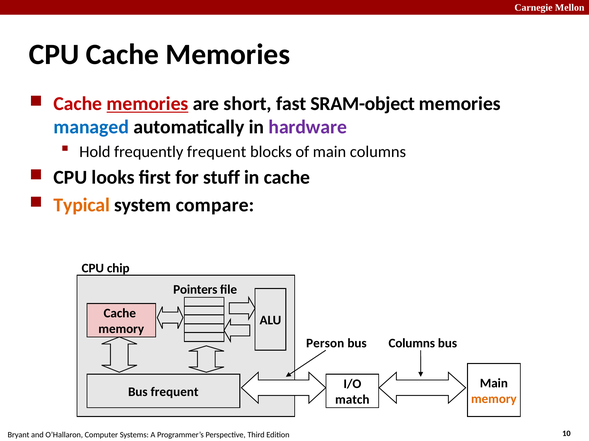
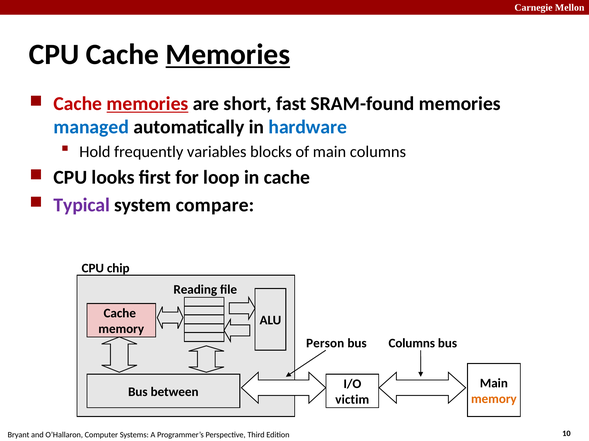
Memories underline: none -> present (228, 55)
SRAM-object: SRAM-object -> SRAM-found (363, 104)
hardware colour: purple -> blue (308, 127)
frequently frequent: frequent -> variables (217, 152)
stuff: stuff -> loop (221, 178)
Typical colour: orange -> purple (82, 205)
Pointers: Pointers -> Reading (195, 290)
Bus frequent: frequent -> between (175, 392)
match: match -> victim (352, 400)
